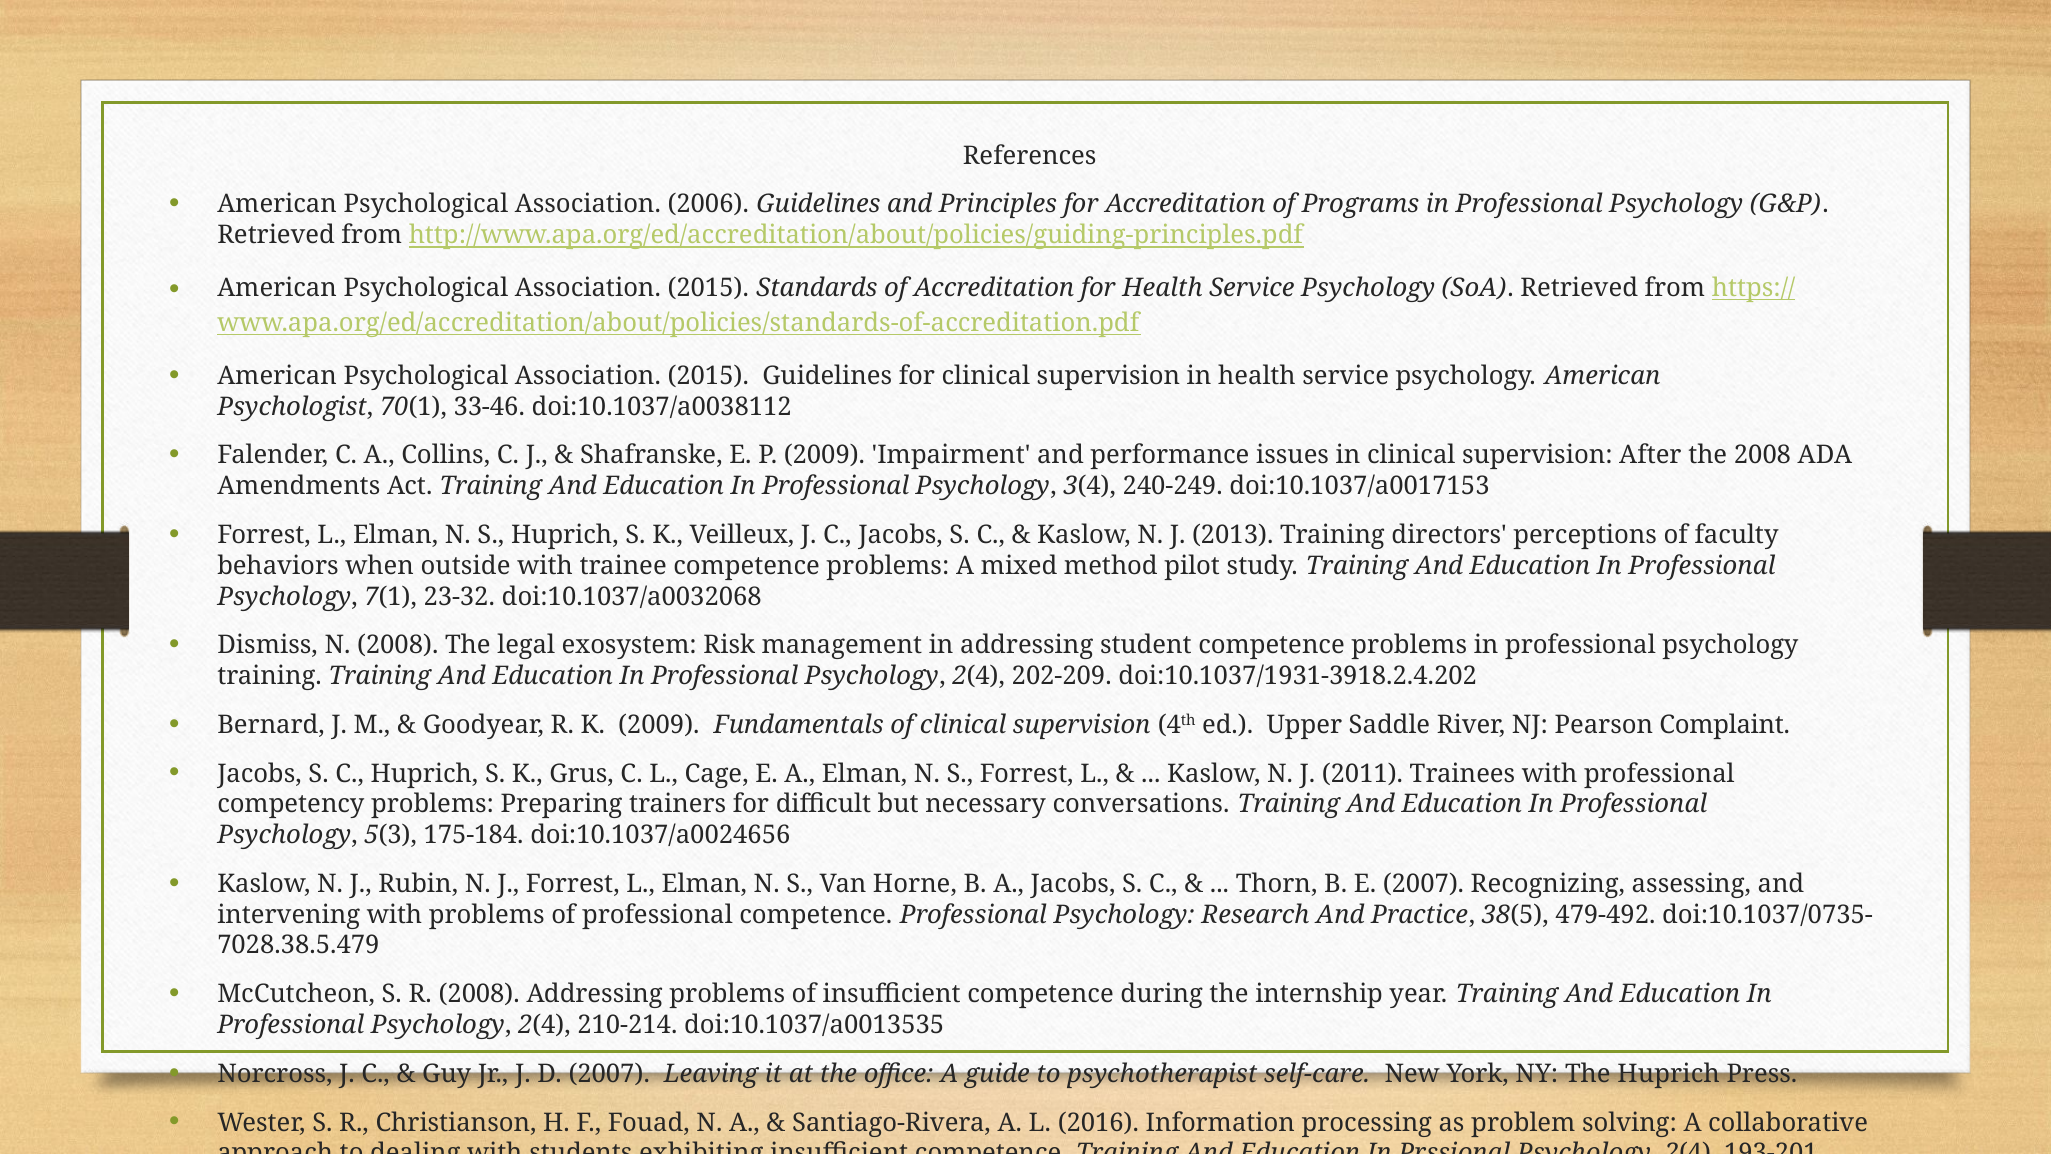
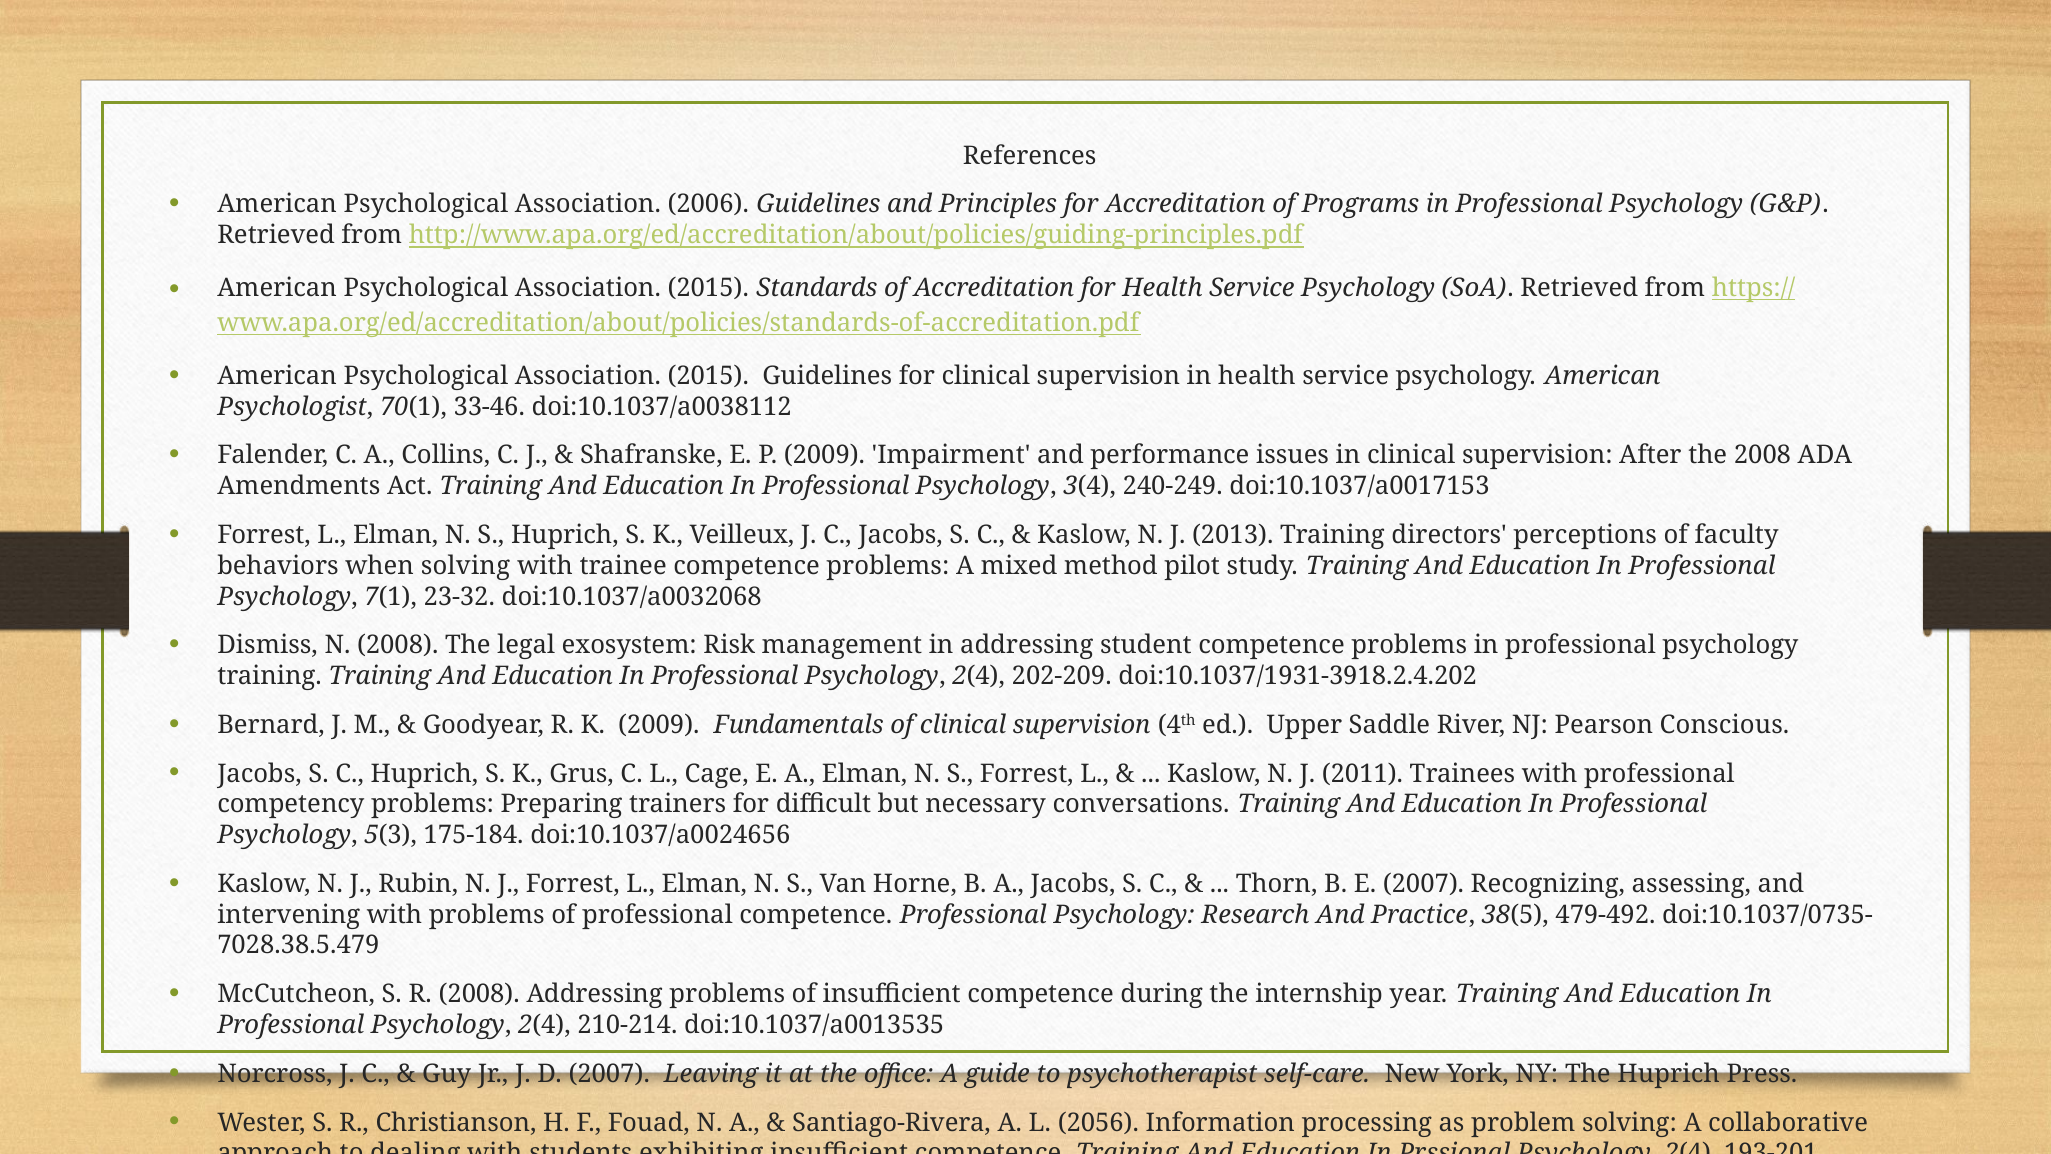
when outside: outside -> solving (465, 566)
Complaint: Complaint -> Conscious (1725, 725)
2016: 2016 -> 2056 (1098, 1122)
